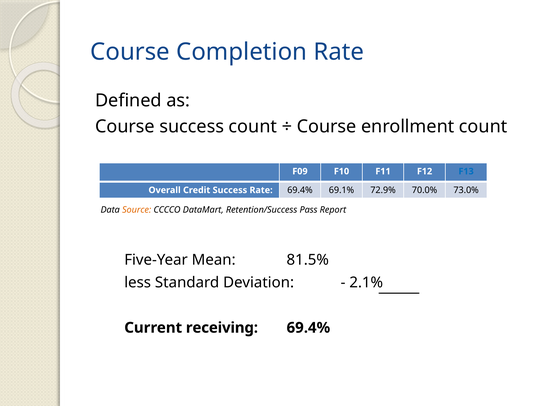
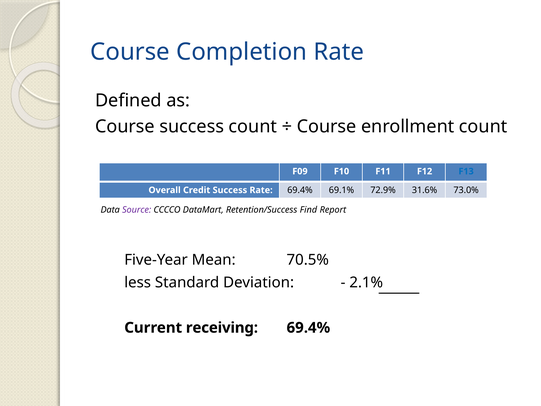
70.0%: 70.0% -> 31.6% (425, 190)
Source colour: orange -> purple (137, 210)
Pass: Pass -> Find (308, 210)
81.5%: 81.5% -> 70.5% (308, 260)
